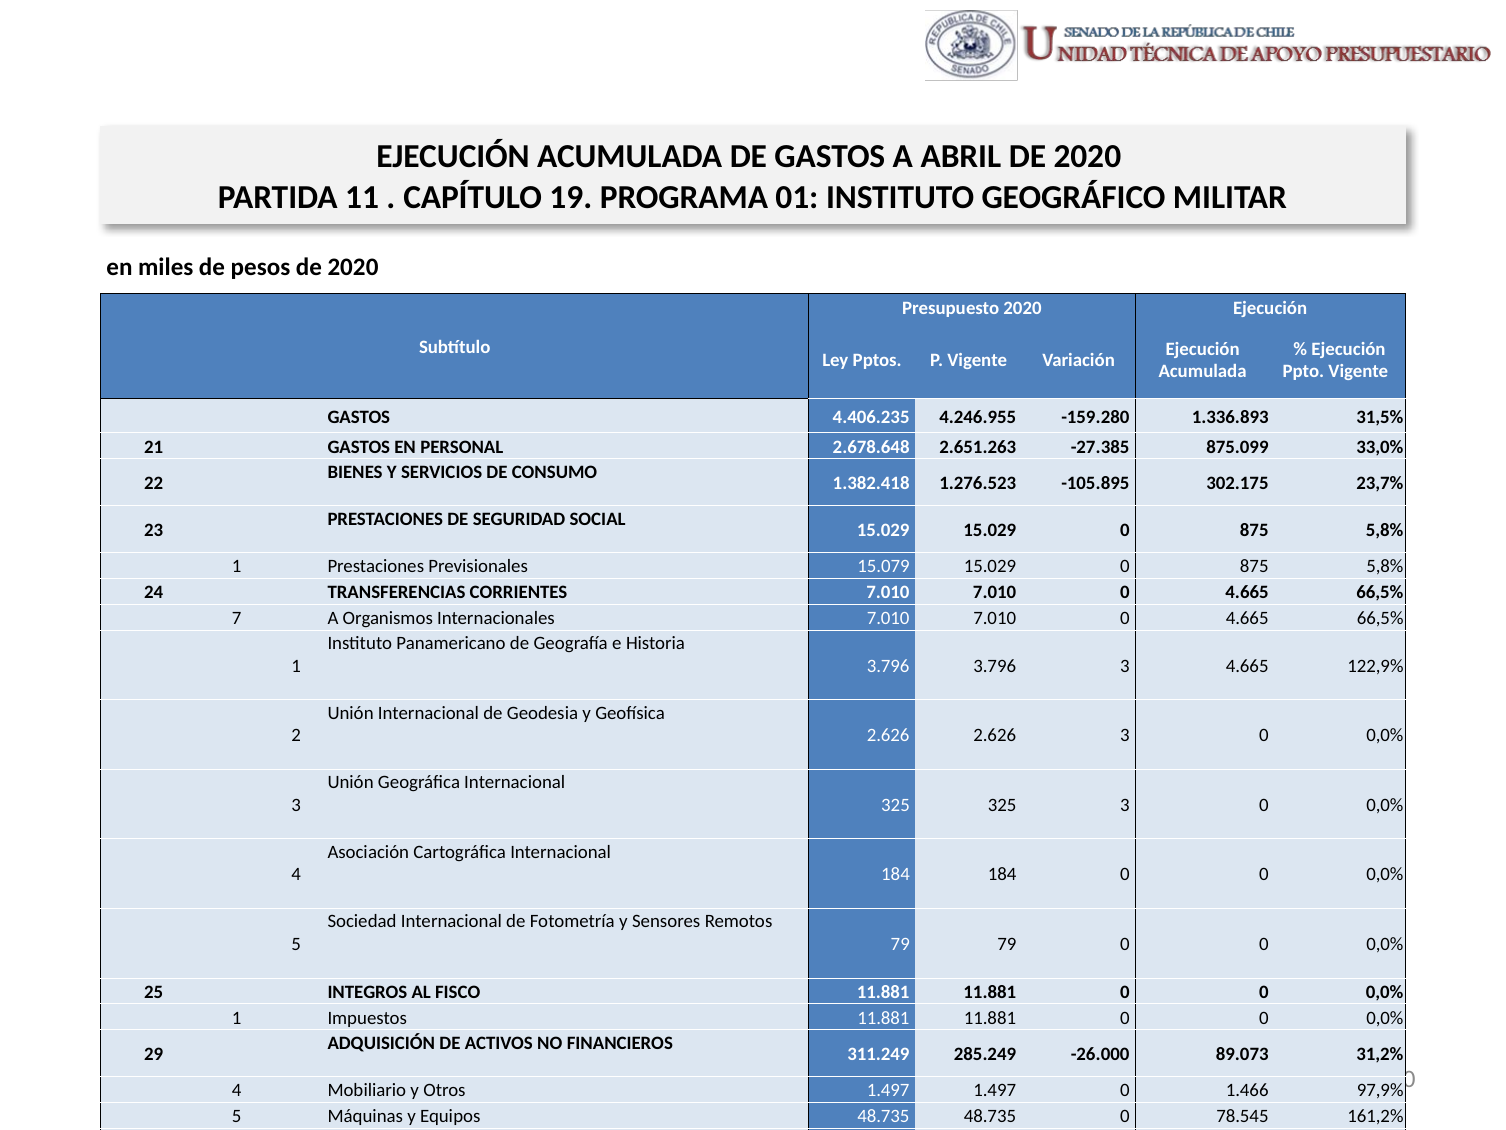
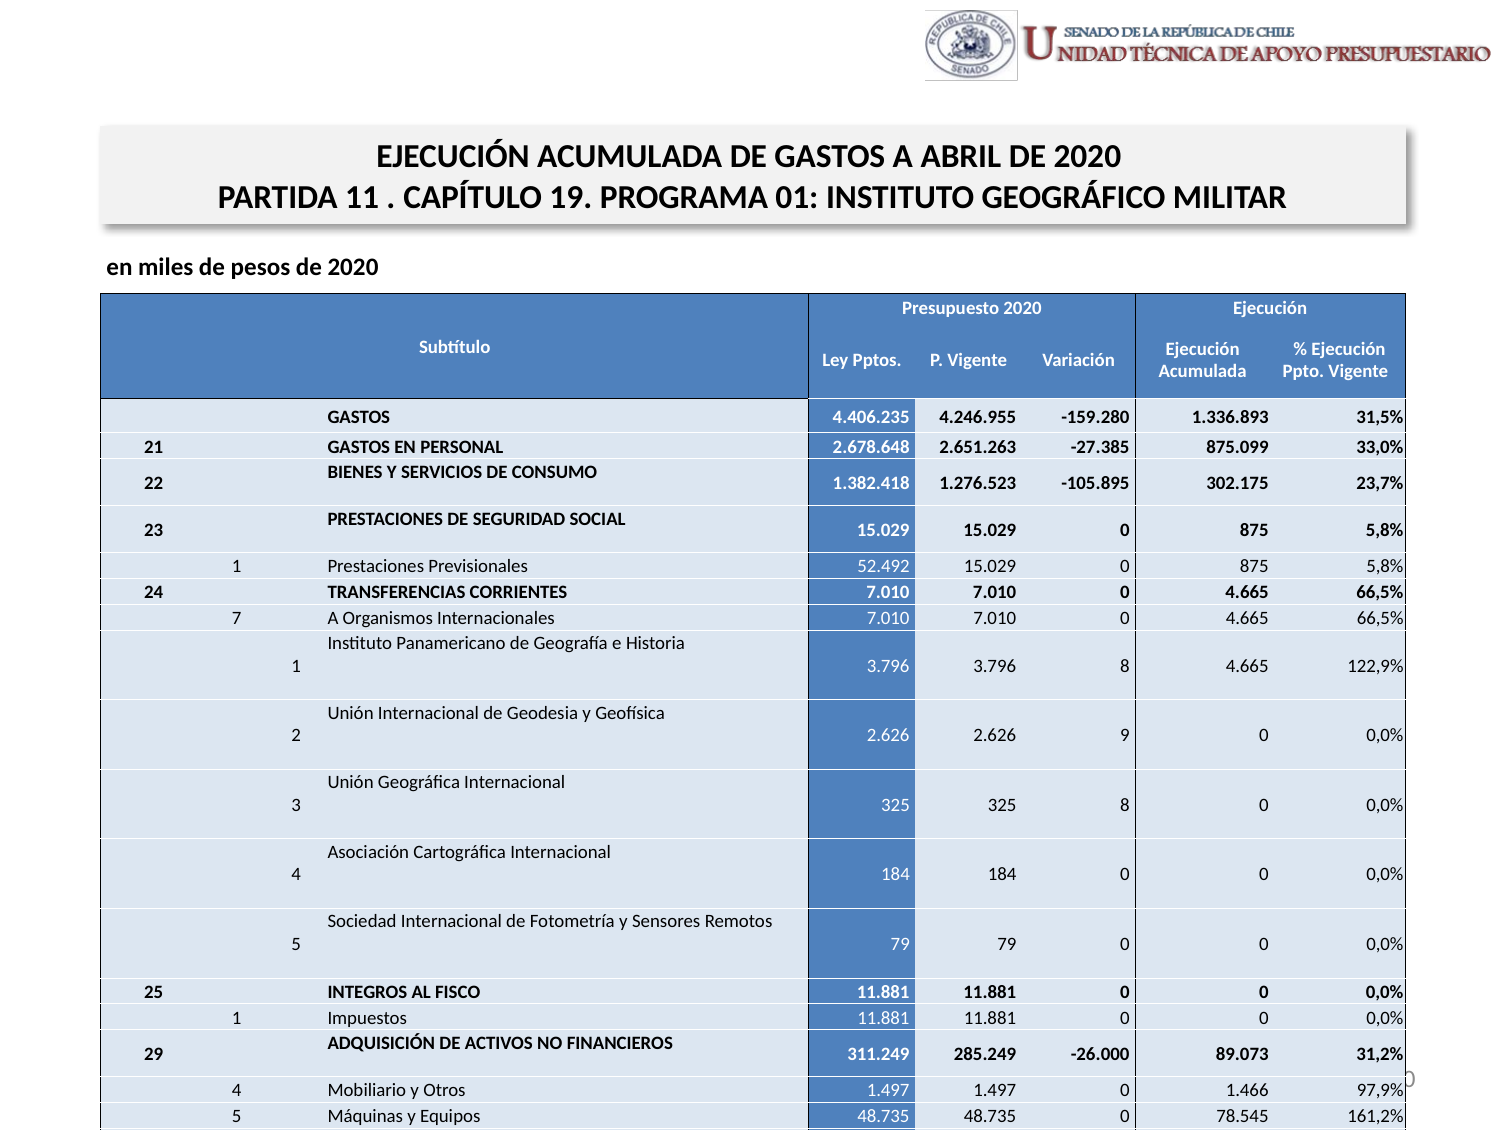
15.079: 15.079 -> 52.492 (883, 566)
3.796 3: 3 -> 8 (1125, 666)
2.626 3: 3 -> 9 (1125, 735)
325 3: 3 -> 8 (1125, 805)
